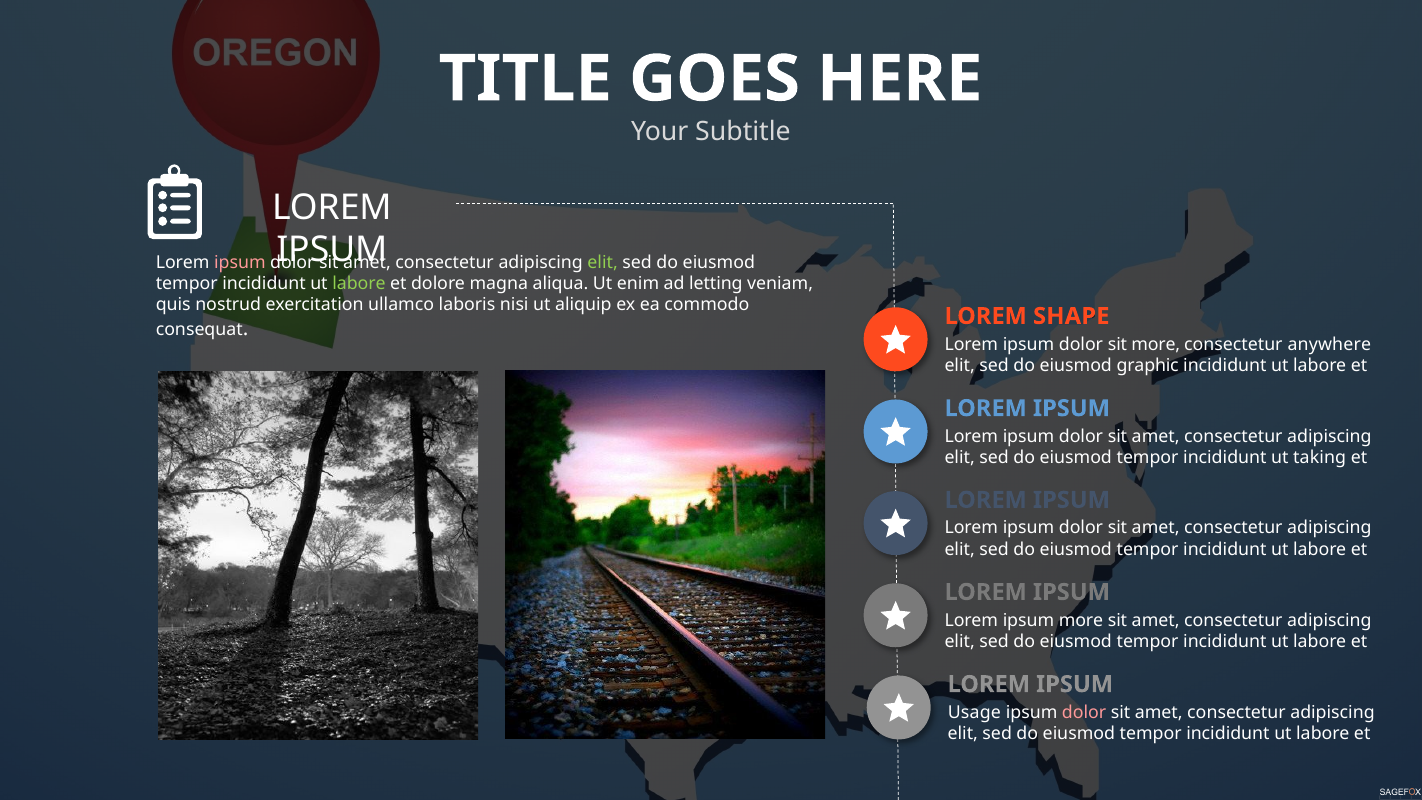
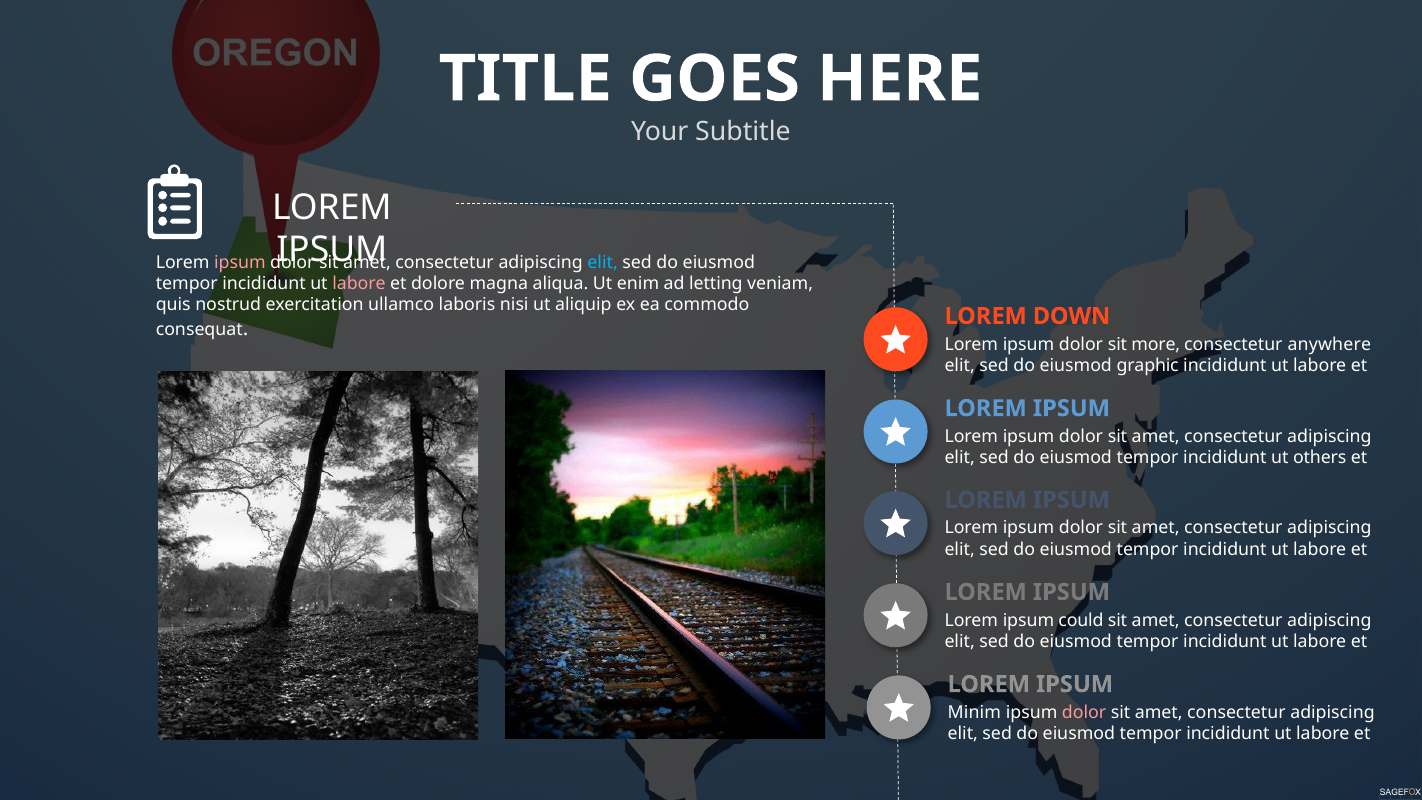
elit colour: light green -> light blue (603, 262)
labore colour: light green -> pink (359, 284)
SHAPE: SHAPE -> DOWN (1072, 316)
taking: taking -> others (1320, 458)
ipsum more: more -> could (1081, 620)
Usage: Usage -> Minim (974, 712)
